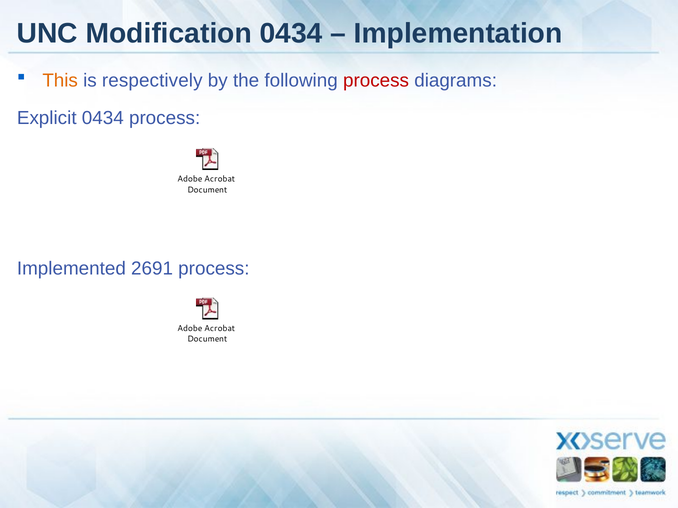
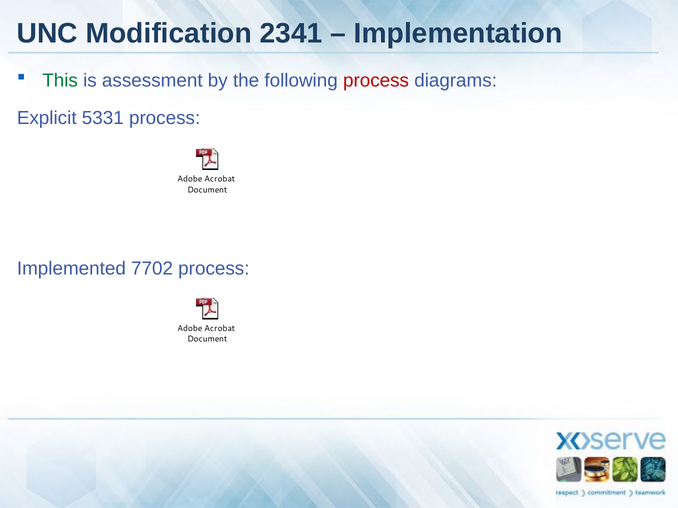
Modification 0434: 0434 -> 2341 (291, 34)
This colour: orange -> green (60, 81)
respectively: respectively -> assessment (152, 81)
Explicit 0434: 0434 -> 5331 (103, 118)
2691: 2691 -> 7702 (152, 269)
